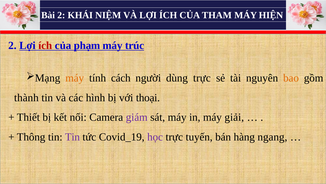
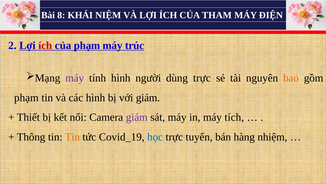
Bài 2: 2 -> 8 (61, 15)
HIỆN: HIỆN -> ĐIỆN (271, 15)
máy colour: orange -> purple (75, 78)
tính cách: cách -> hình (121, 78)
thành: thành -> phạm (26, 97)
với thoại: thoại -> giám (148, 97)
giải: giải -> tích (234, 117)
Tin colour: purple -> orange (72, 136)
học colour: purple -> blue (155, 136)
ngang: ngang -> nhiệm (272, 136)
